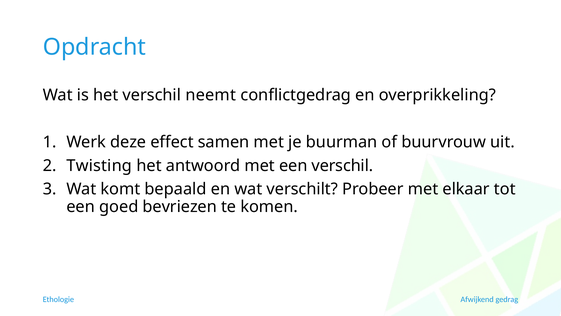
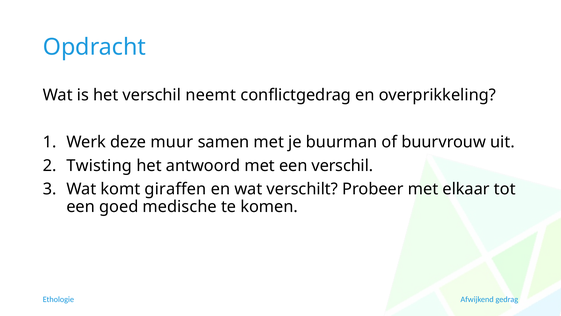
effect: effect -> muur (172, 142)
bepaald: bepaald -> giraffen (176, 189)
bevriezen: bevriezen -> medische (180, 207)
